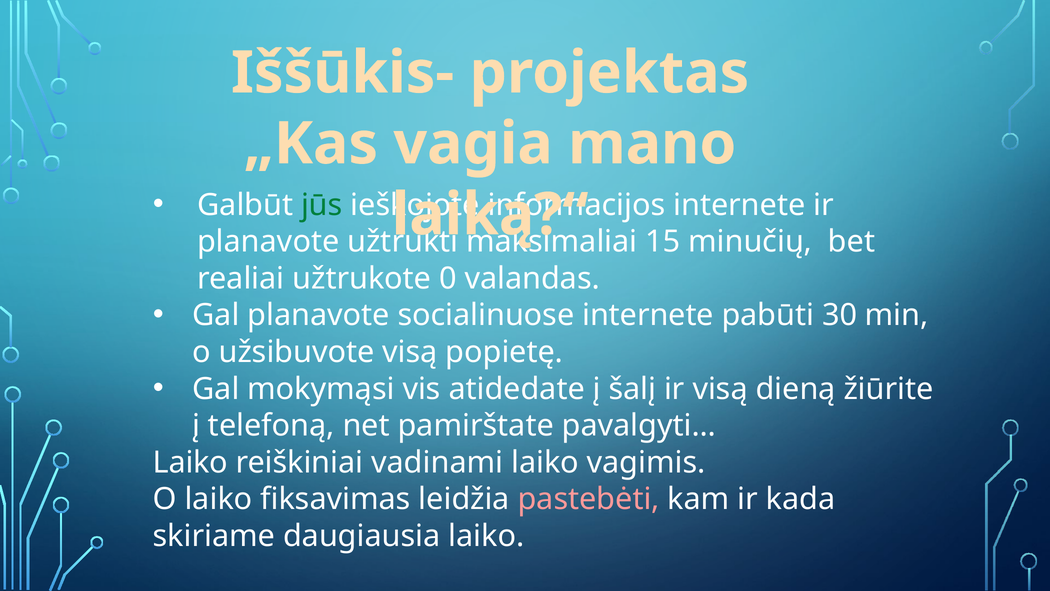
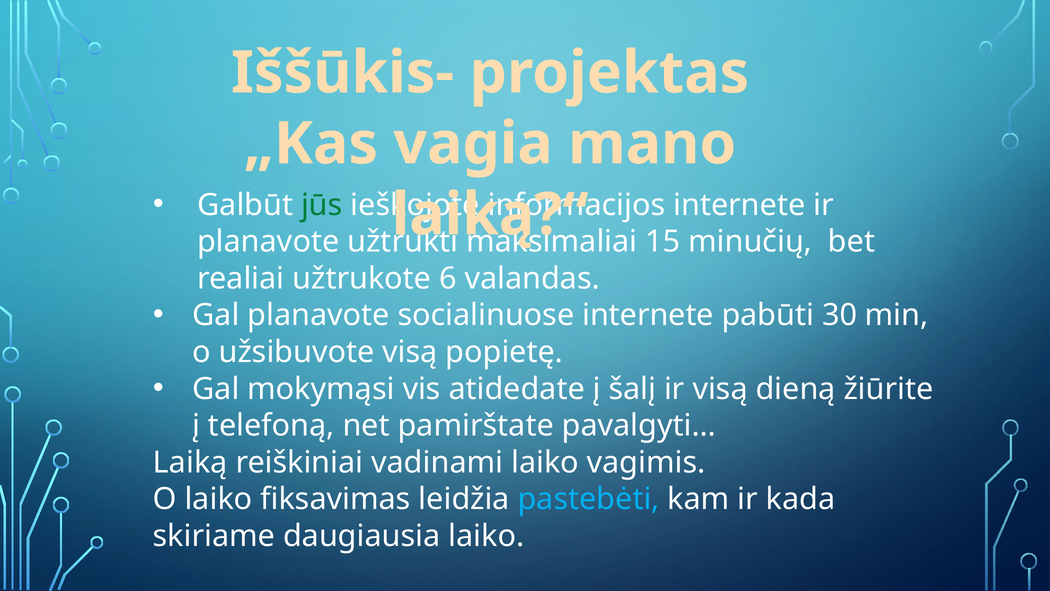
0: 0 -> 6 (448, 278)
Laiko: Laiko -> Laiką (190, 462)
pastebėti colour: pink -> light blue (589, 499)
